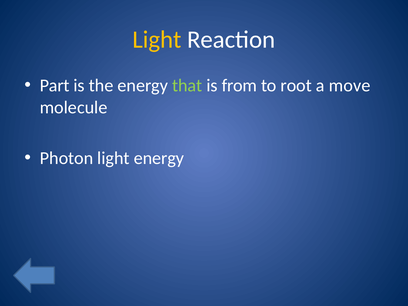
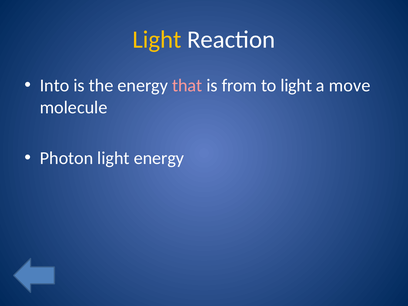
Part: Part -> Into (55, 86)
that colour: light green -> pink (187, 86)
to root: root -> light (296, 86)
